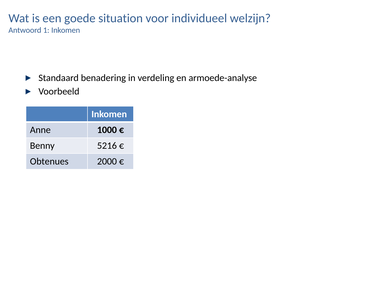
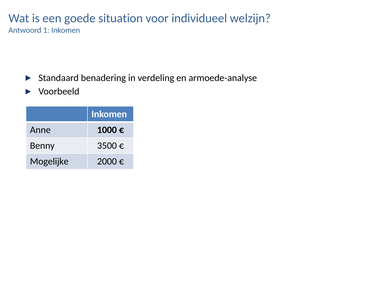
5216: 5216 -> 3500 (107, 146)
Obtenues: Obtenues -> Mogelijke (49, 162)
